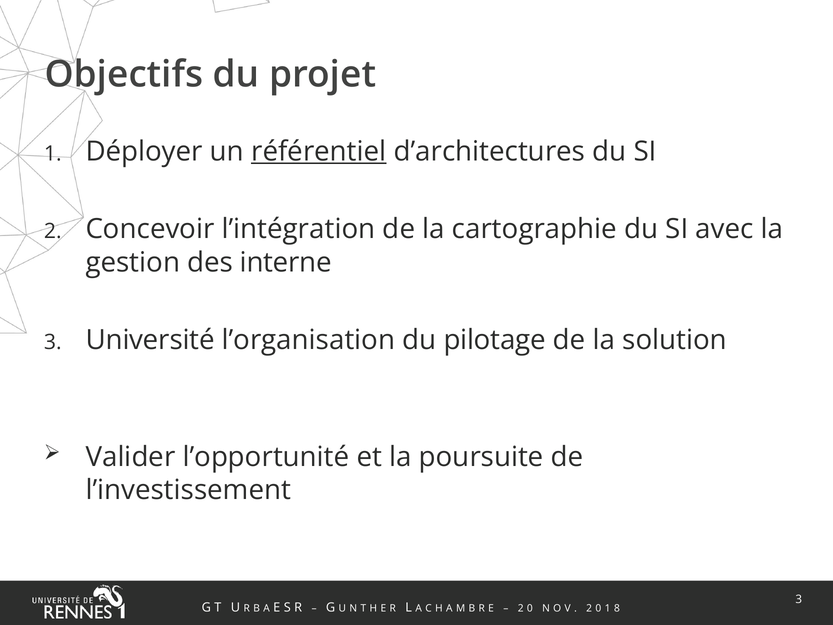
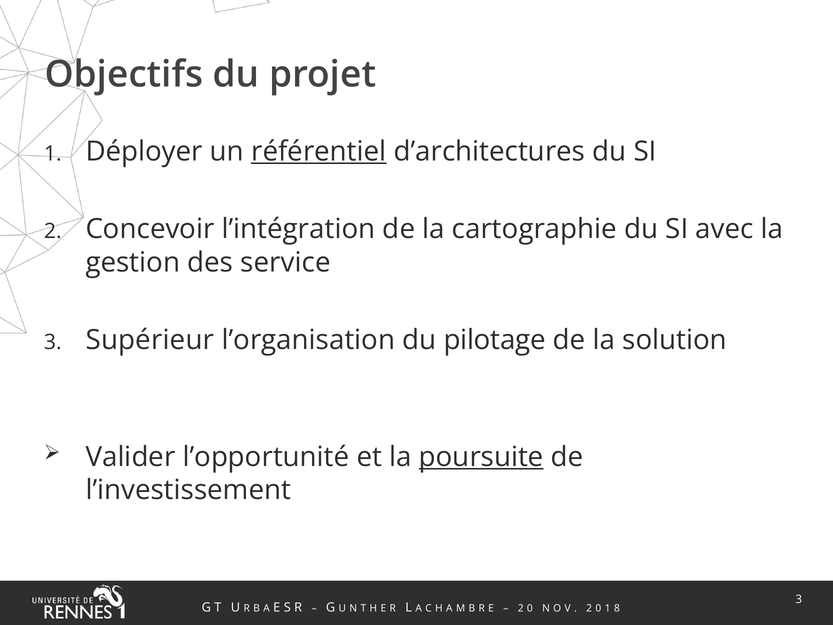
interne: interne -> service (286, 262)
Université: Université -> Supérieur (150, 340)
poursuite underline: none -> present (481, 457)
